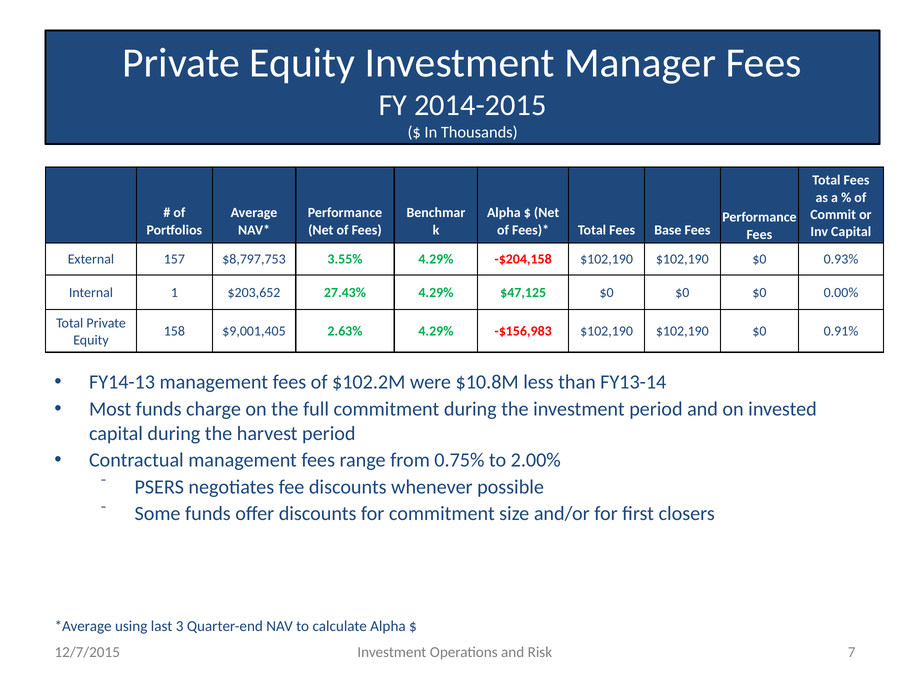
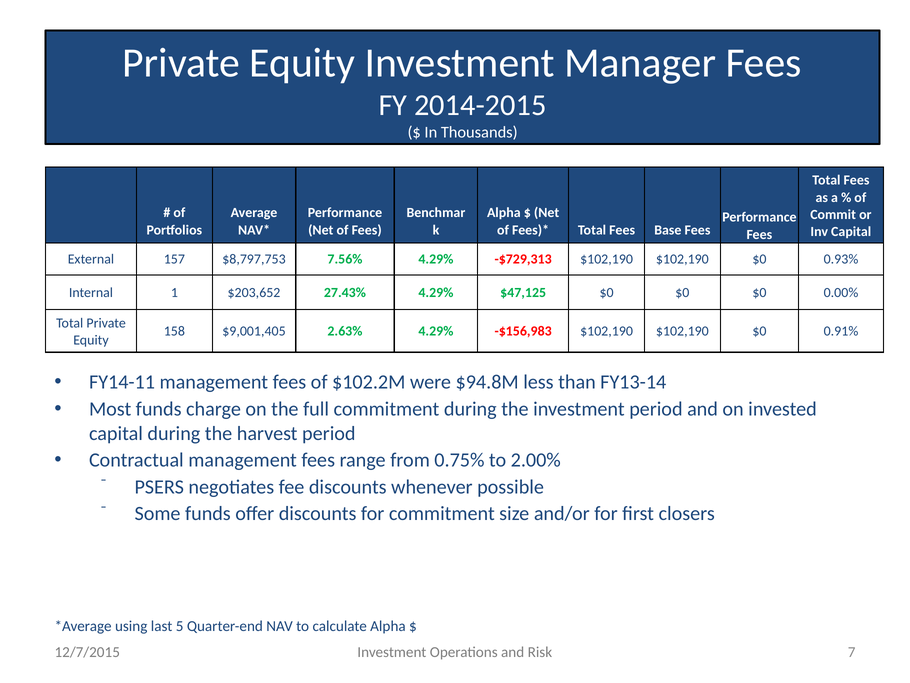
3.55%: 3.55% -> 7.56% (345, 259)
-$204,158: -$204,158 -> -$729,313 (523, 259)
FY14-13: FY14-13 -> FY14-11 (122, 382)
$10.8M: $10.8M -> $94.8M (487, 382)
3: 3 -> 5 (180, 626)
